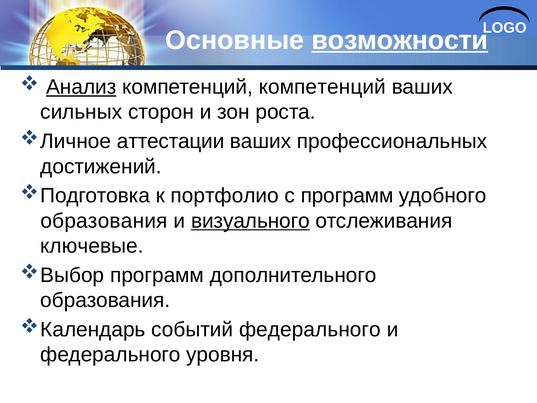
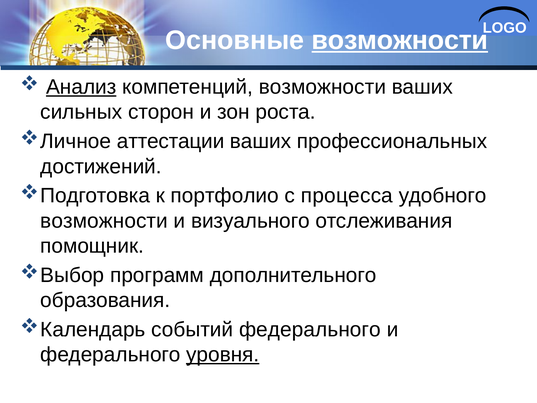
компетенций компетенций: компетенций -> возможности (322, 87)
с программ: программ -> процесса (347, 196)
образования: образования -> возможности (104, 221)
визуального underline: present -> none (250, 221)
ключевые: ключевые -> помощник (92, 246)
уровня underline: none -> present (223, 354)
